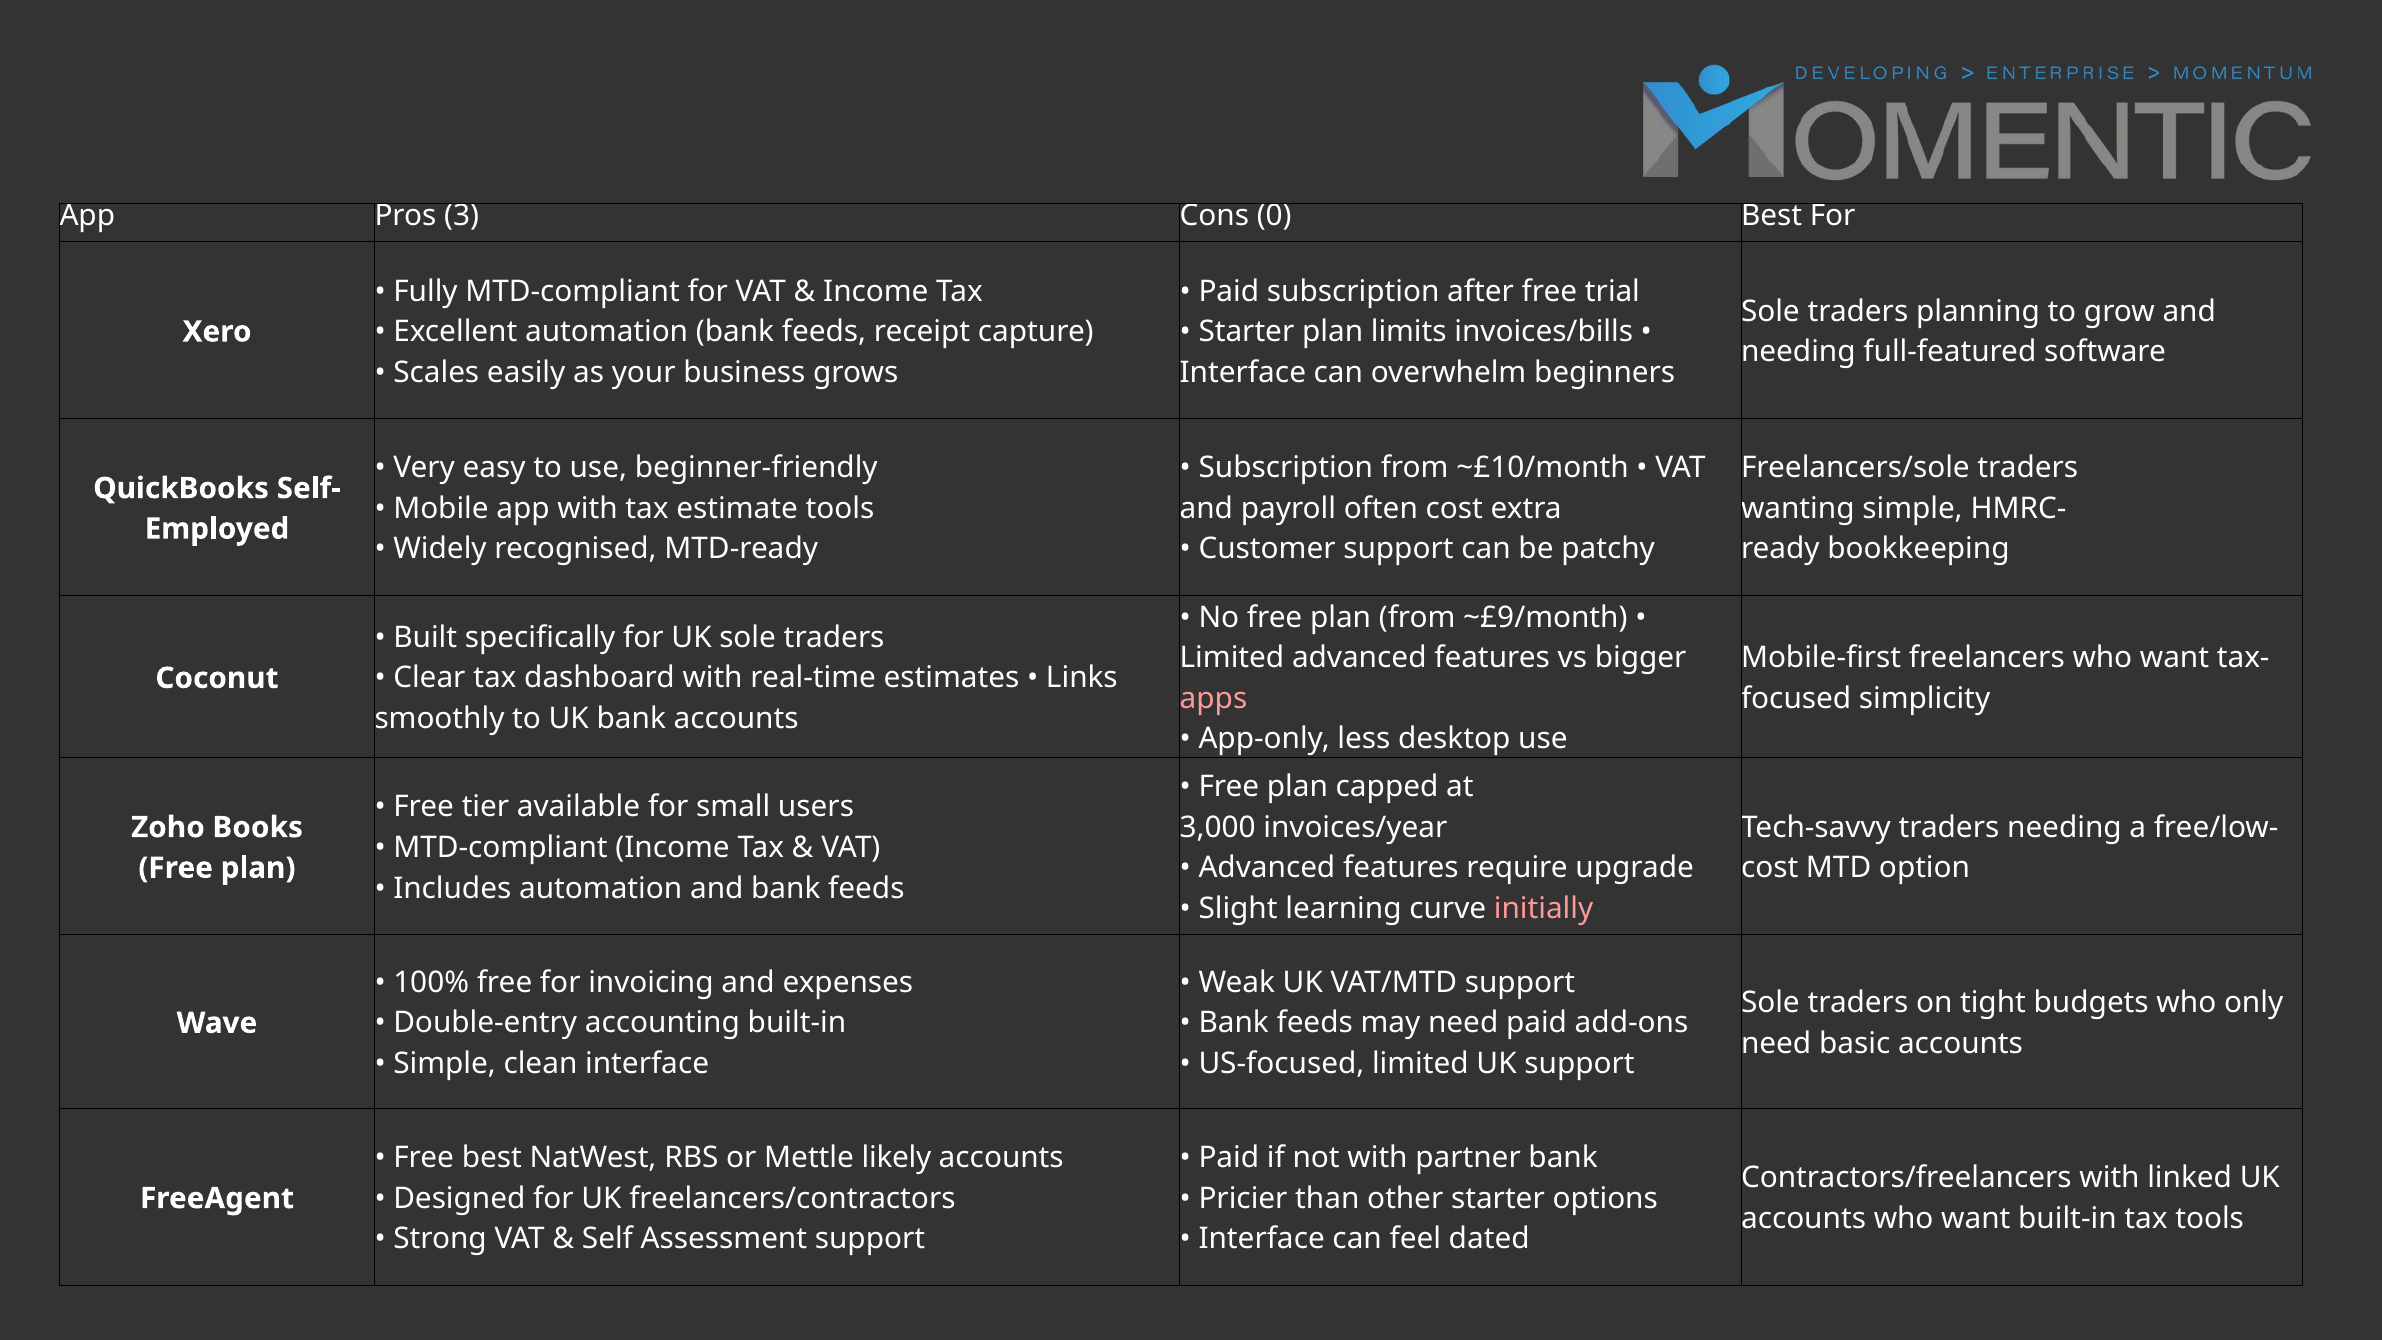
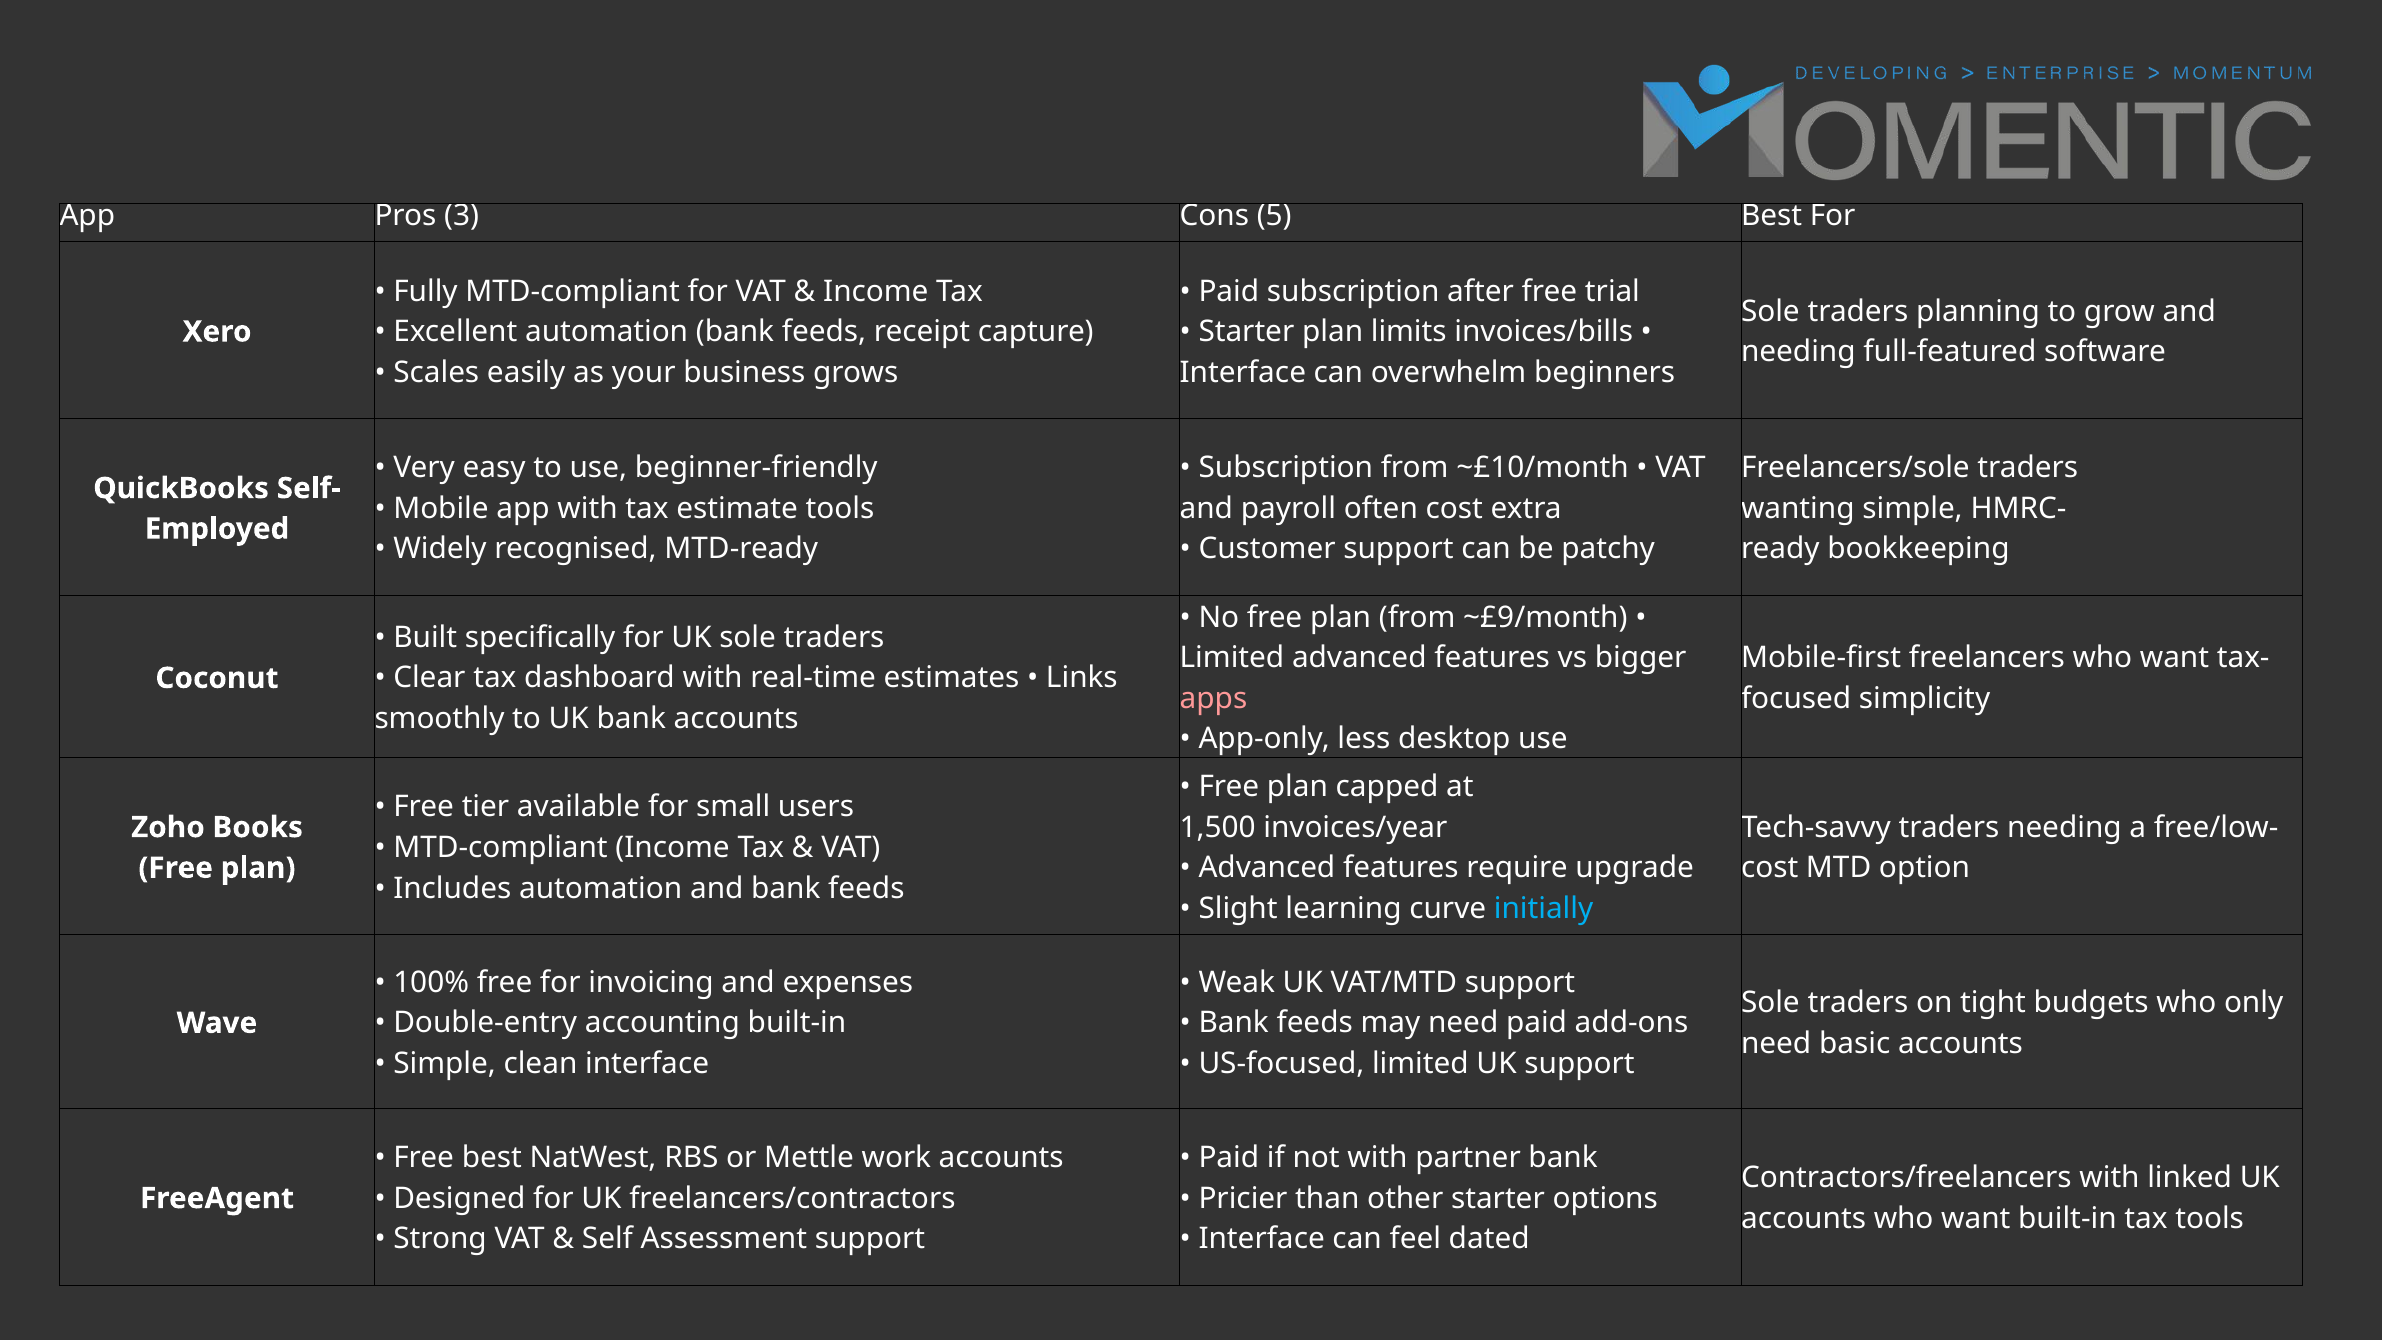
0: 0 -> 5 (1274, 216)
3,000: 3,000 -> 1,500 (1218, 827)
initially colour: pink -> light blue (1544, 908)
likely: likely -> work (896, 1158)
